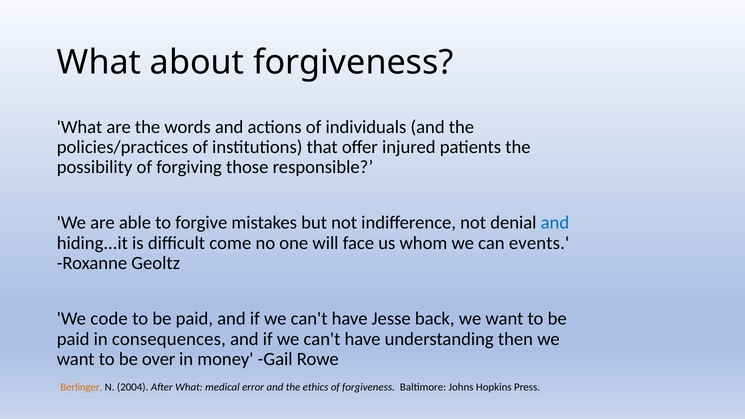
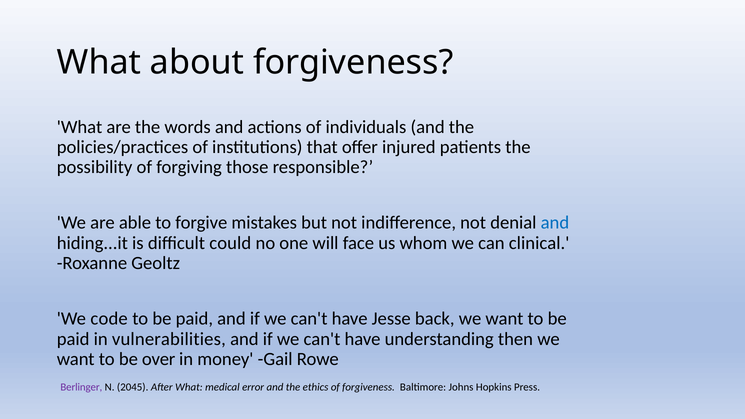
come: come -> could (230, 243)
events: events -> clinical (539, 243)
consequences: consequences -> vulnerabilities (169, 339)
Berlinger colour: orange -> purple (81, 387)
2004: 2004 -> 2045 (133, 387)
